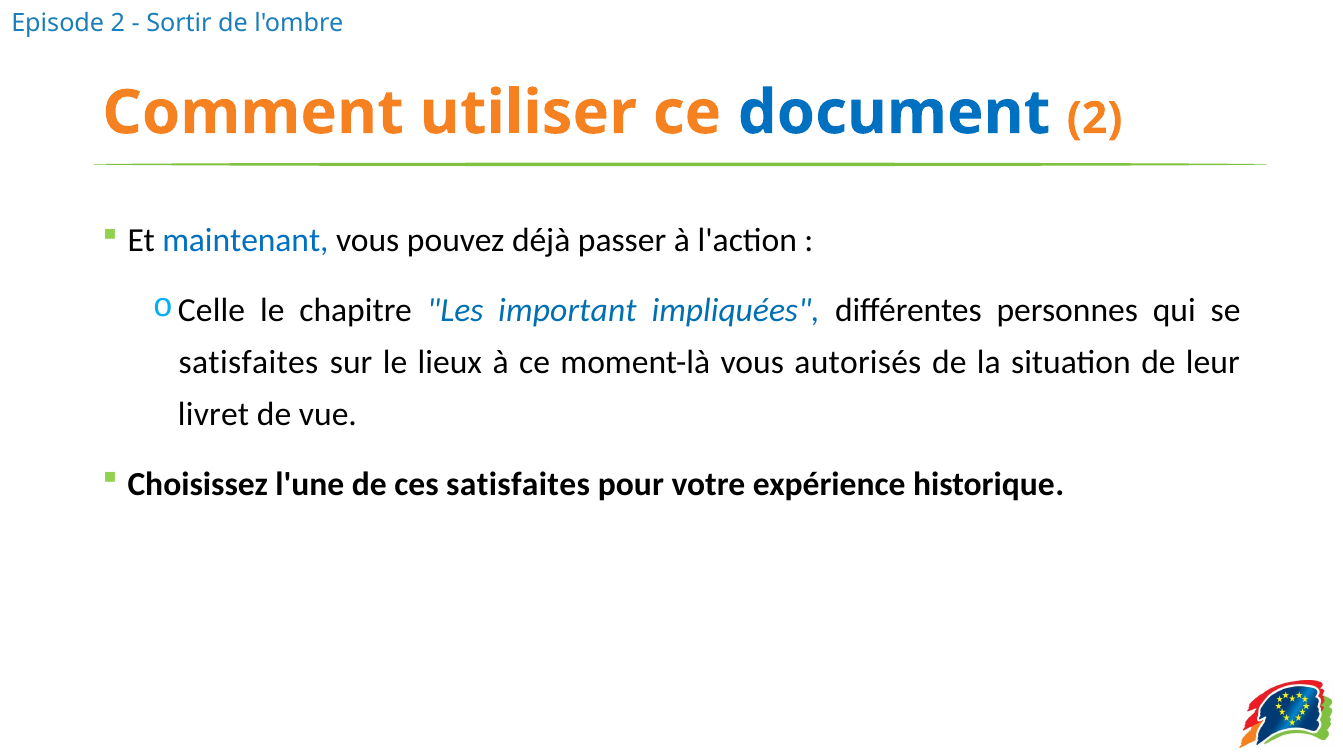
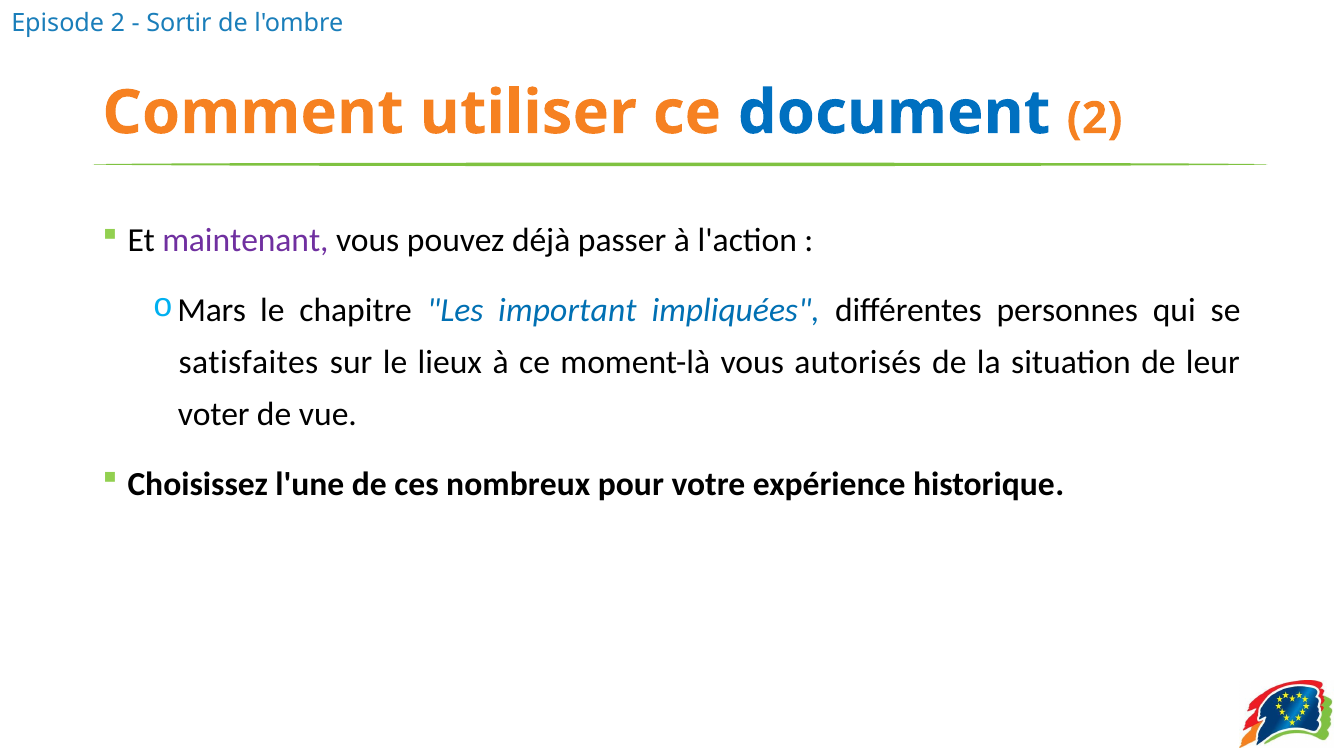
maintenant colour: blue -> purple (245, 241)
Celle: Celle -> Mars (212, 310)
livret: livret -> voter (214, 415)
ces satisfaites: satisfaites -> nombreux (518, 484)
